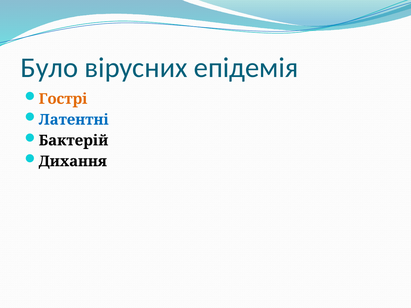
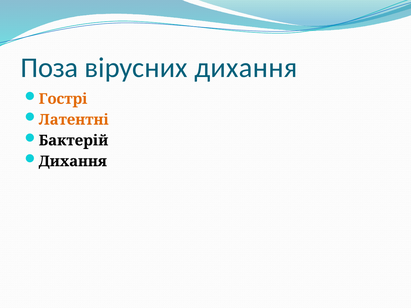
Було: Було -> Поза (49, 68)
вірусних епідемія: епідемія -> дихання (246, 68)
Латентні colour: blue -> orange (74, 120)
